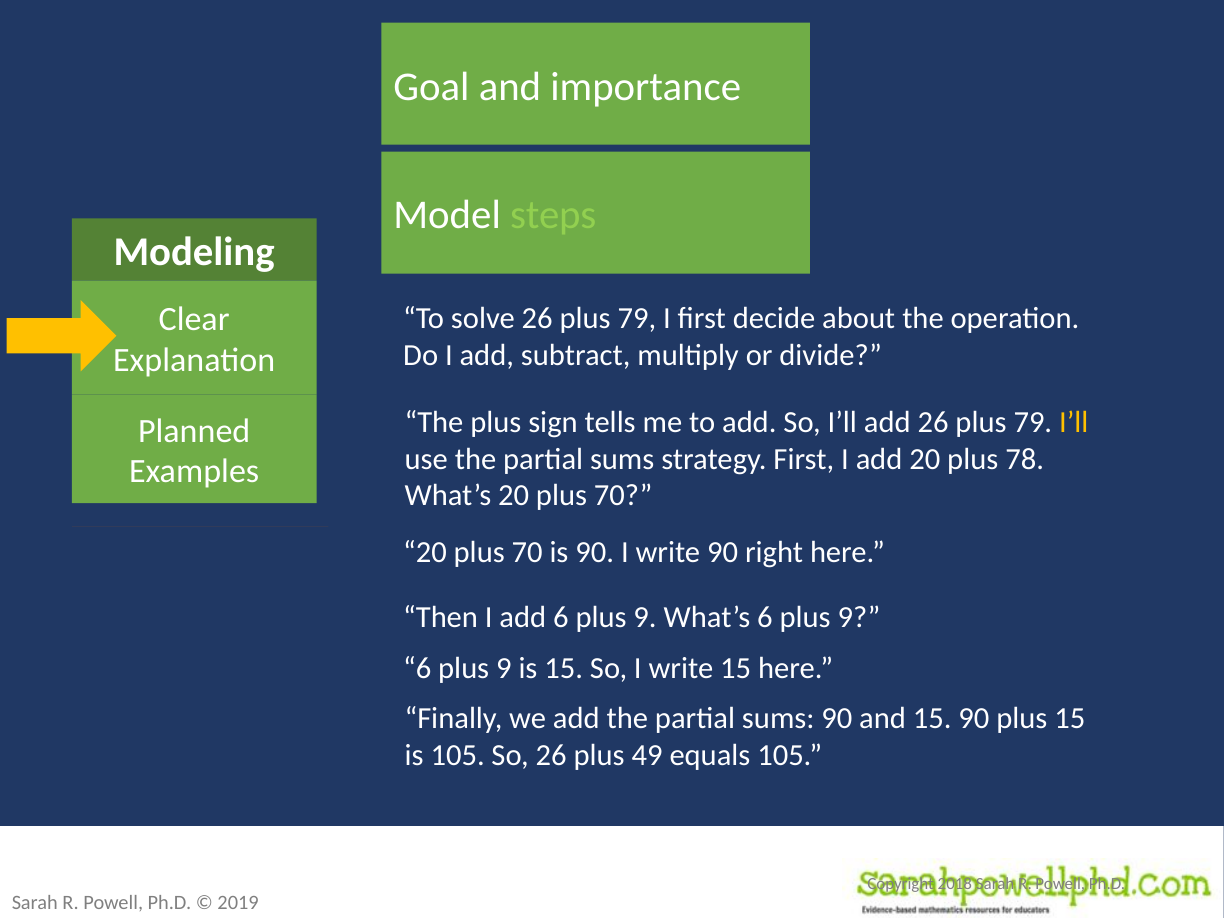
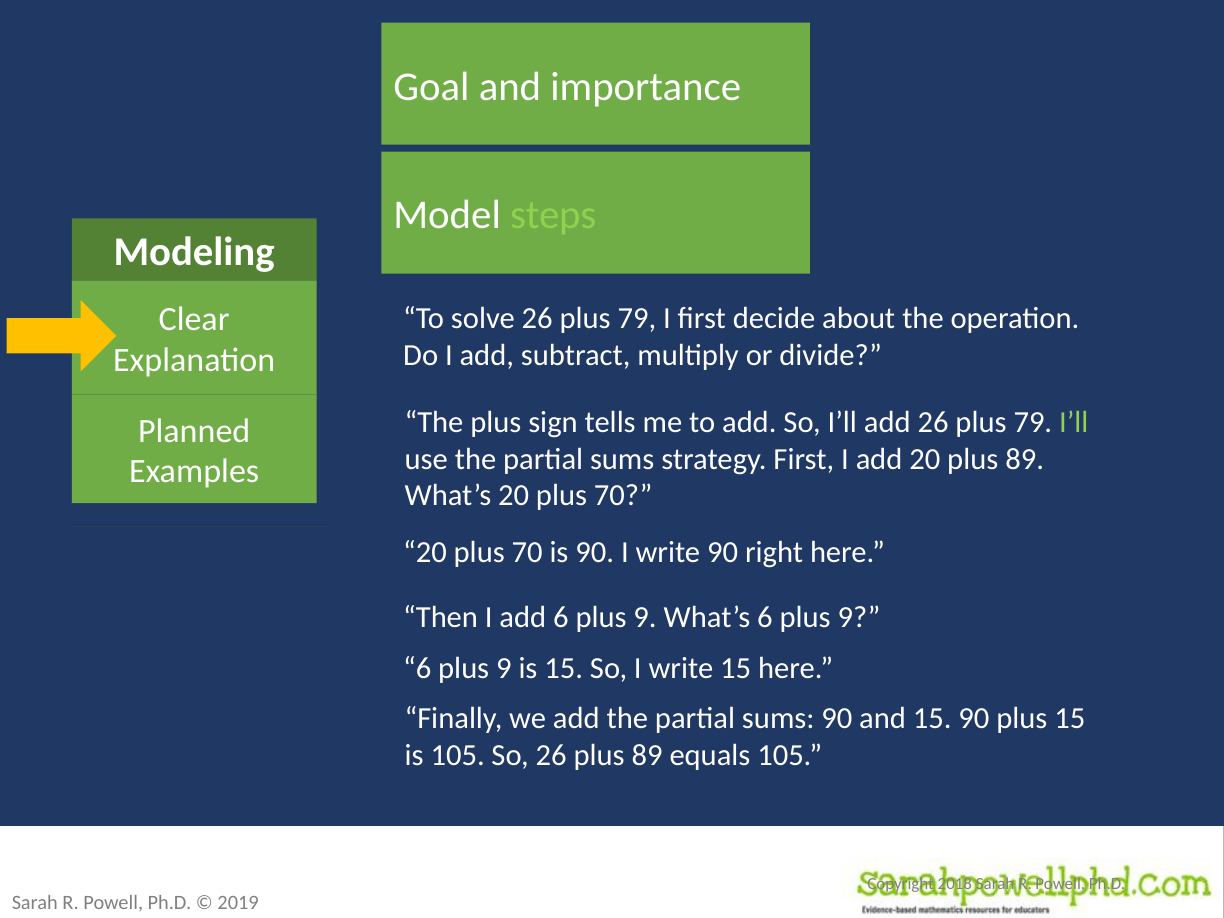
I’ll colour: yellow -> light green (1074, 422)
20 plus 78: 78 -> 89 (1025, 459)
26 plus 49: 49 -> 89 (647, 756)
